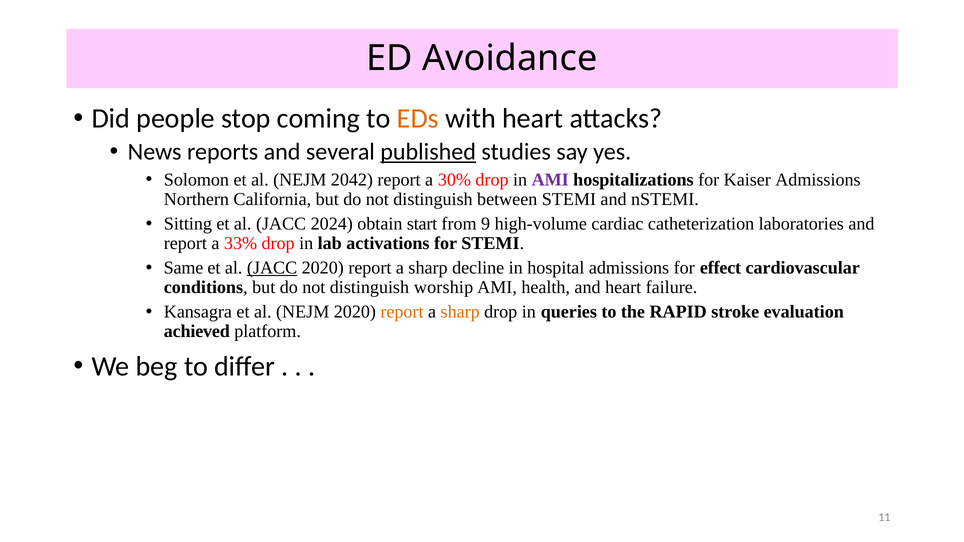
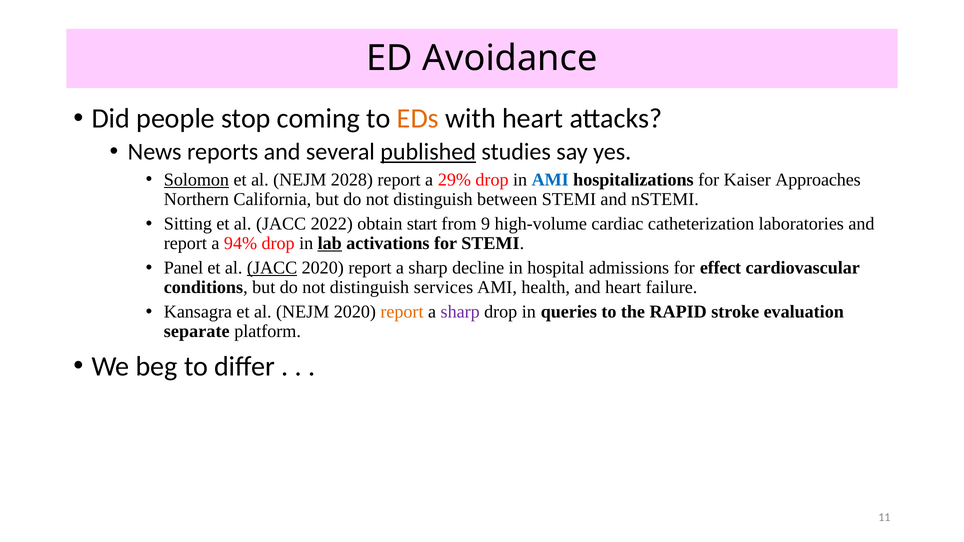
Solomon underline: none -> present (196, 180)
2042: 2042 -> 2028 (352, 180)
30%: 30% -> 29% (454, 180)
AMI colour: purple -> blue (550, 180)
Kaiser Admissions: Admissions -> Approaches (818, 180)
2024: 2024 -> 2022 (332, 224)
33%: 33% -> 94% (241, 243)
lab underline: none -> present (330, 243)
Same: Same -> Panel (183, 268)
worship: worship -> services (444, 287)
sharp colour: orange -> purple (460, 312)
achieved: achieved -> separate (197, 332)
